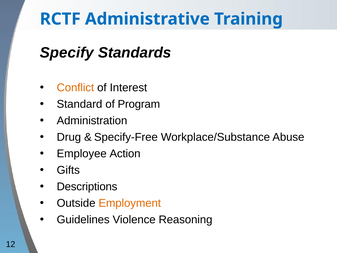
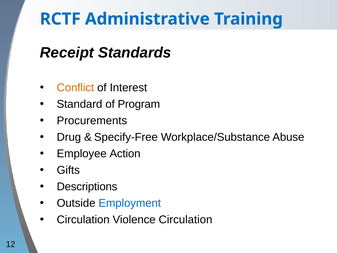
Specify: Specify -> Receipt (67, 53)
Administration: Administration -> Procurements (92, 121)
Employment colour: orange -> blue (130, 203)
Guidelines: Guidelines -> Circulation (83, 219)
Violence Reasoning: Reasoning -> Circulation (185, 219)
